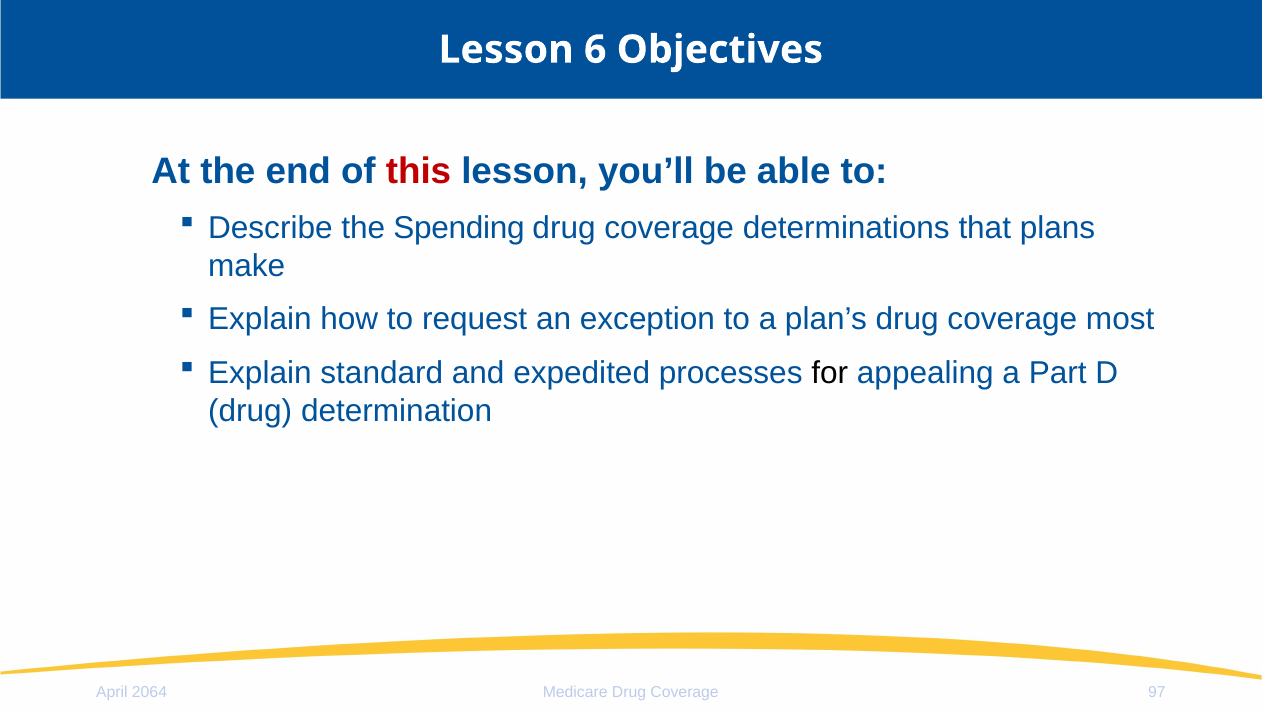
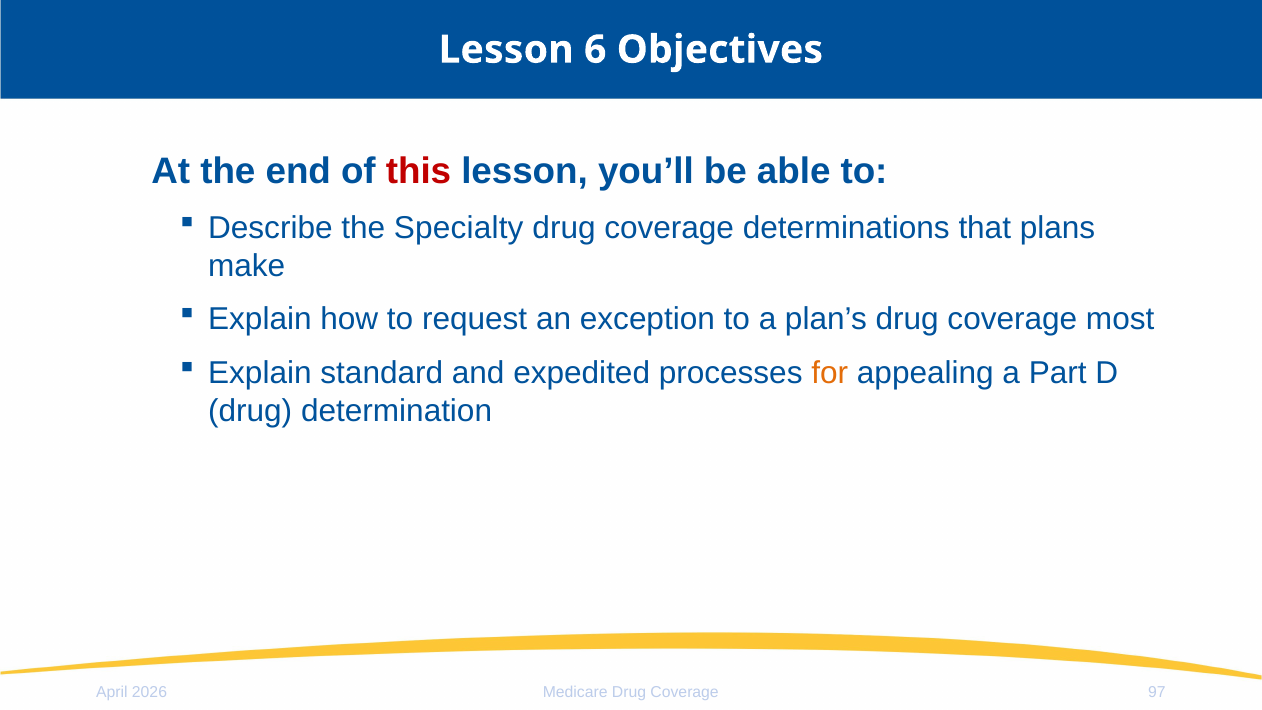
Spending: Spending -> Specialty (459, 228)
for colour: black -> orange (830, 373)
2064: 2064 -> 2026 (149, 692)
